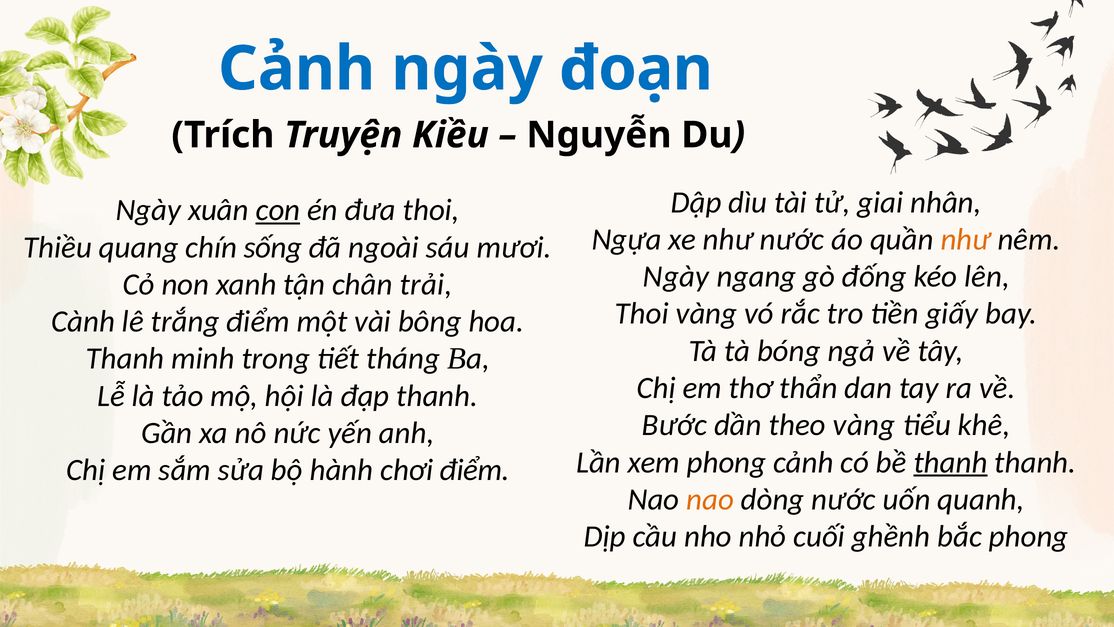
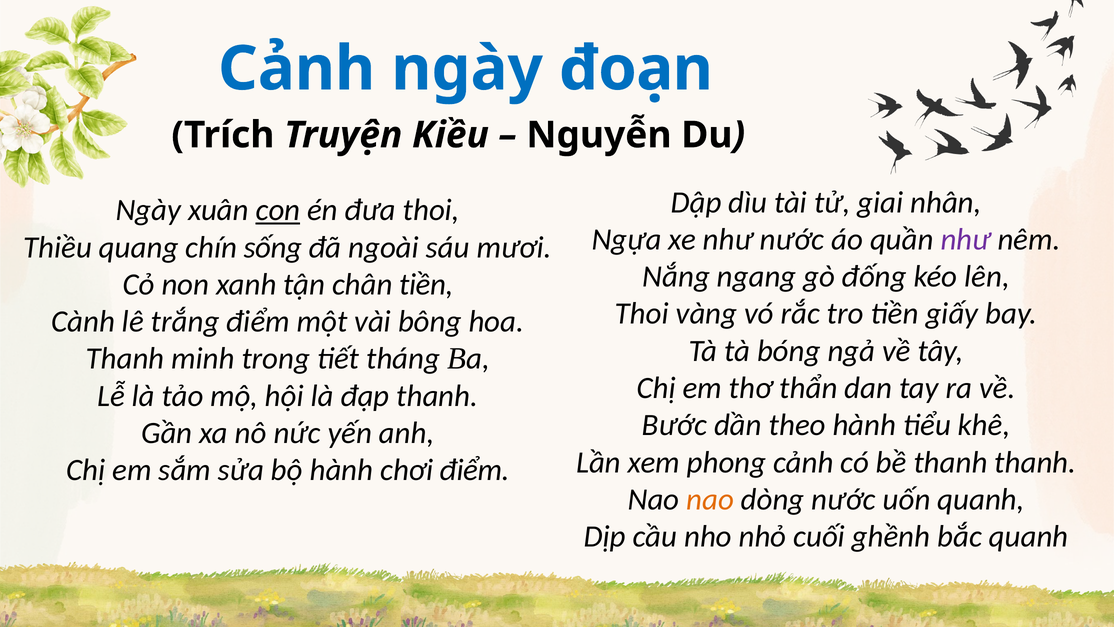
như colour: orange -> purple (966, 239)
Ngày: Ngày -> Nắng (676, 276)
chân trải: trải -> tiền (426, 284)
theo vàng: vàng -> hành (864, 425)
thanh underline: present -> none (950, 462)
bắc phong: phong -> quanh (1029, 536)
